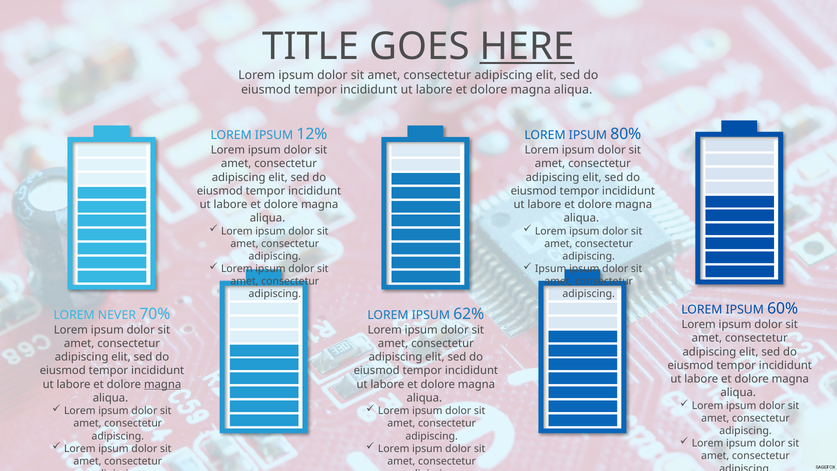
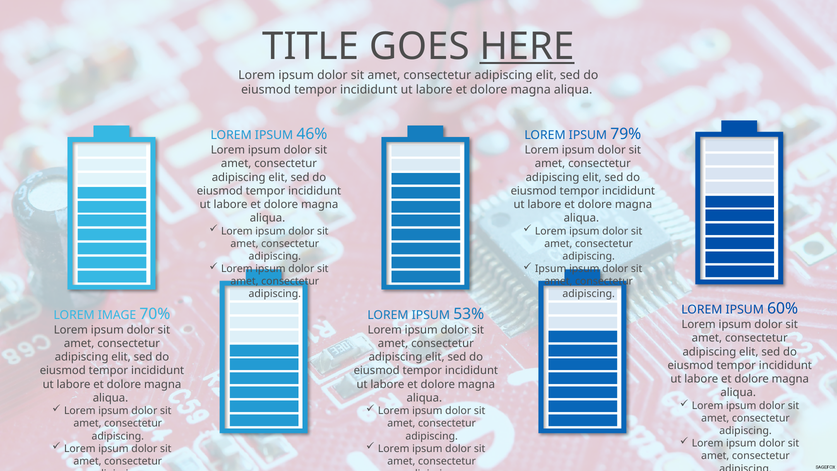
12%: 12% -> 46% (312, 134)
80%: 80% -> 79% (626, 134)
NEVER: NEVER -> IMAGE (117, 315)
62%: 62% -> 53% (469, 314)
magna underline: present -> none (163, 384)
